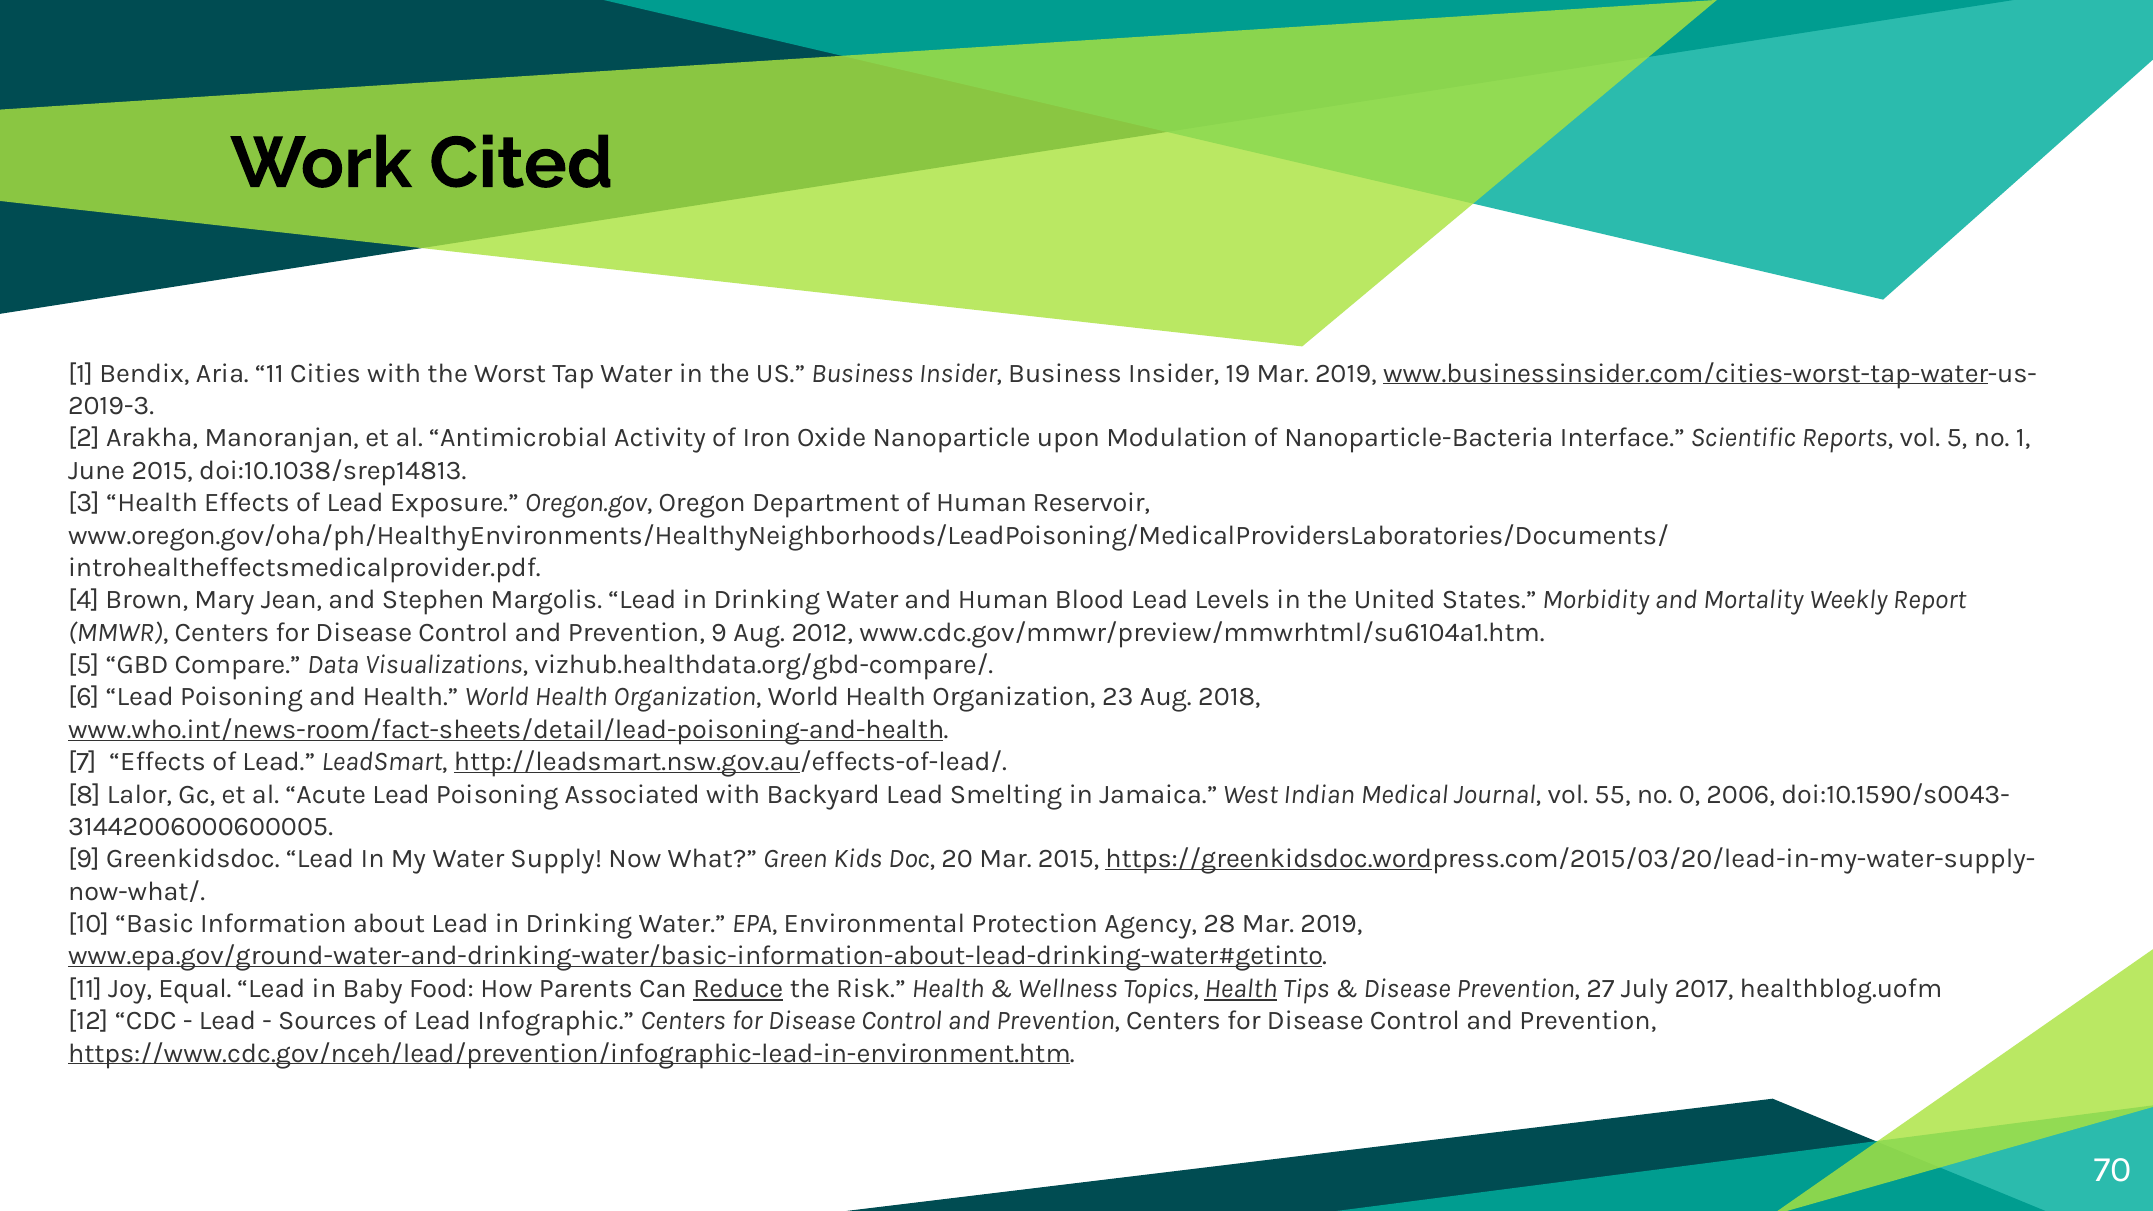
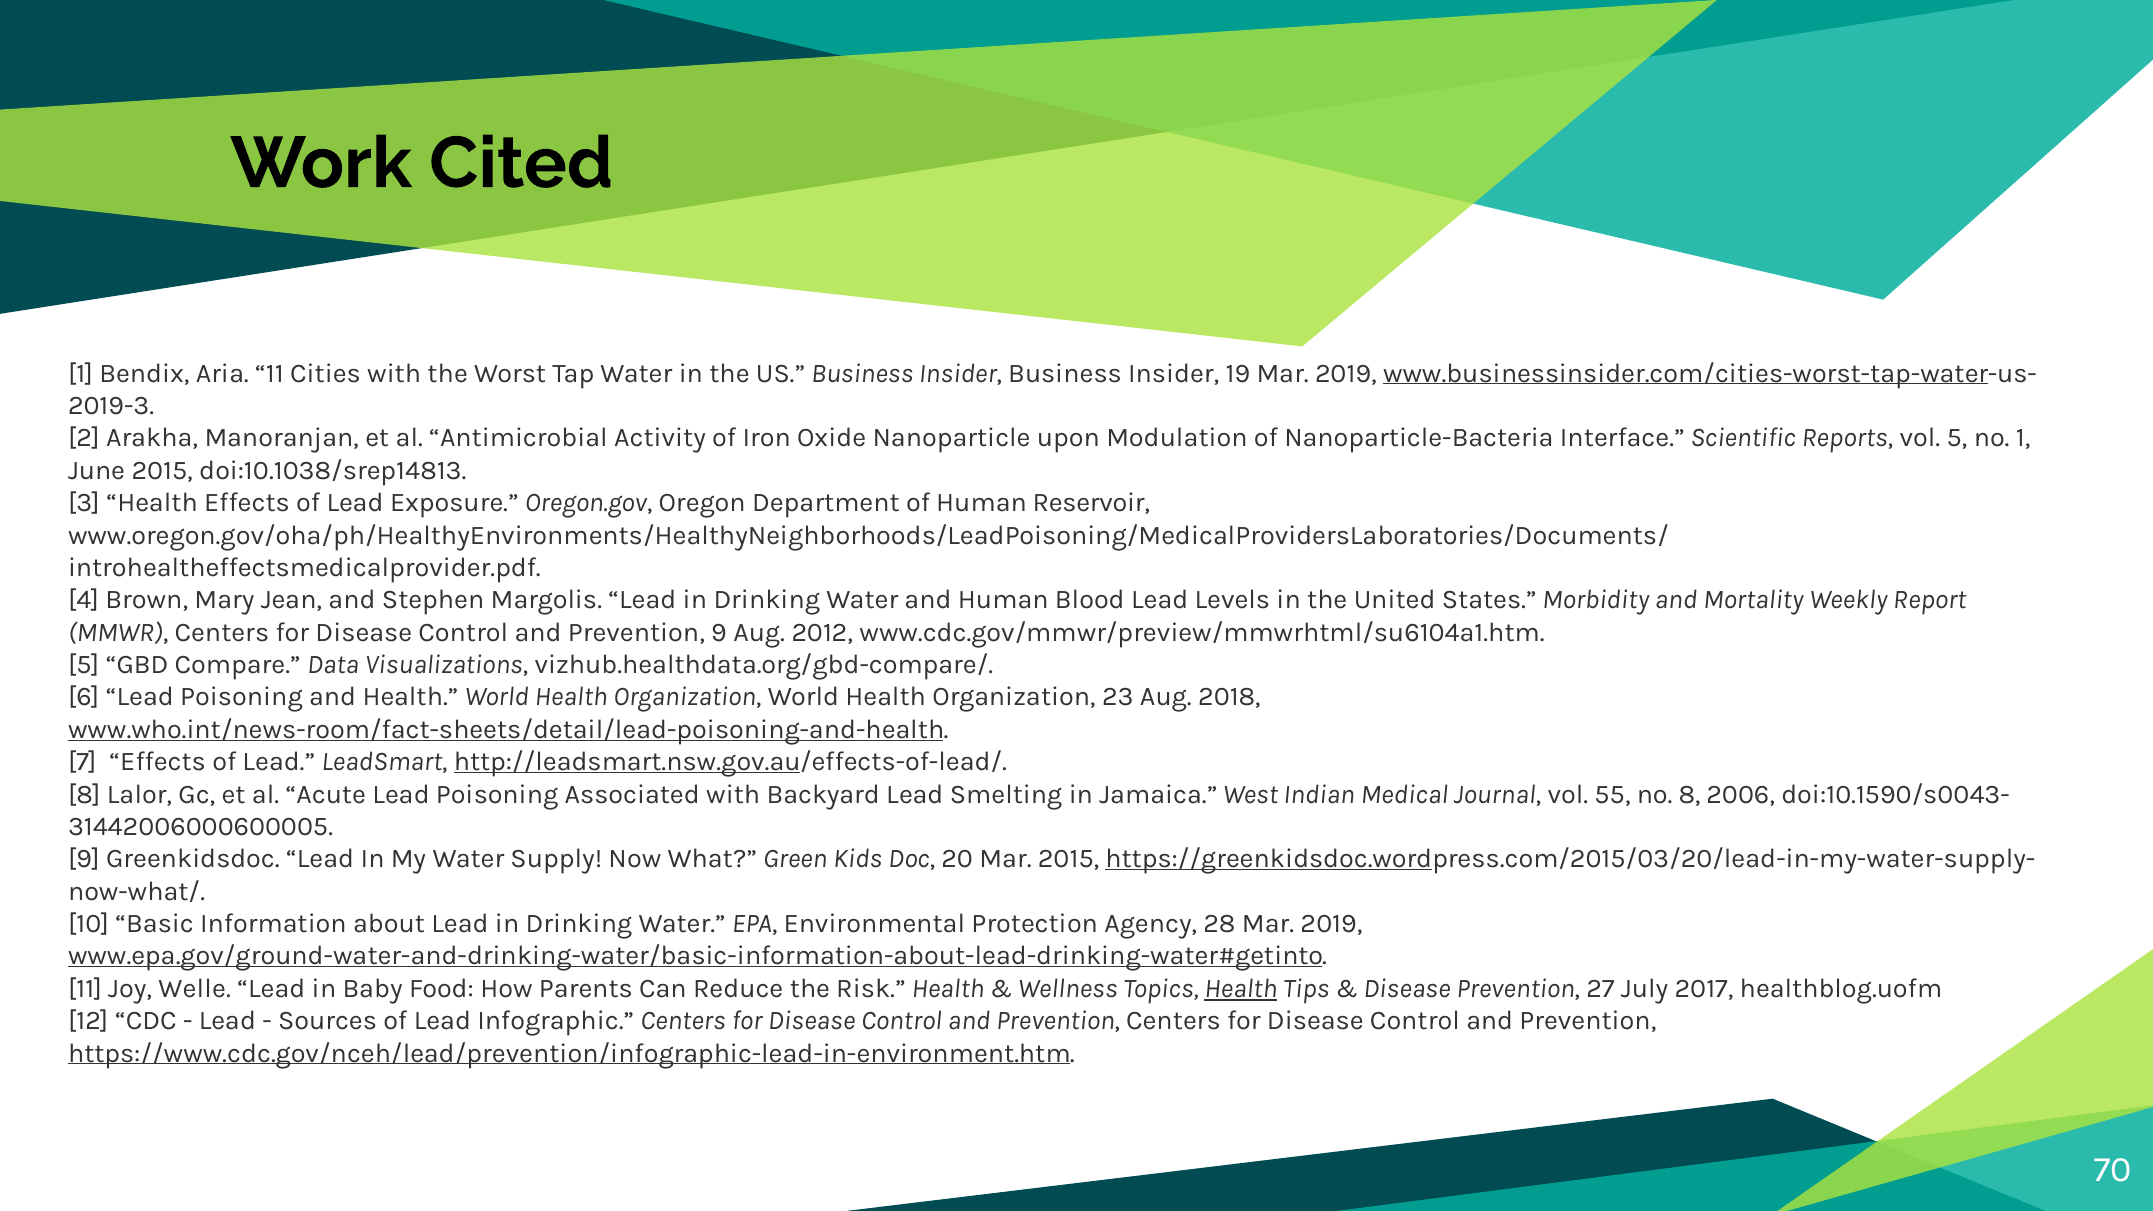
no 0: 0 -> 8 (1690, 794)
Equal: Equal -> Welle (195, 989)
Reduce underline: present -> none (738, 989)
